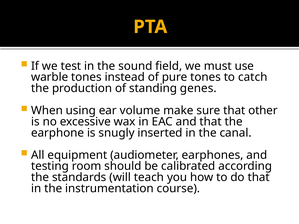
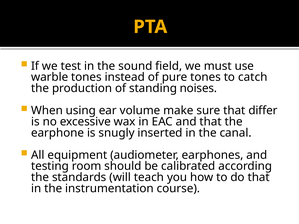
genes: genes -> noises (198, 88)
other: other -> differ (263, 111)
